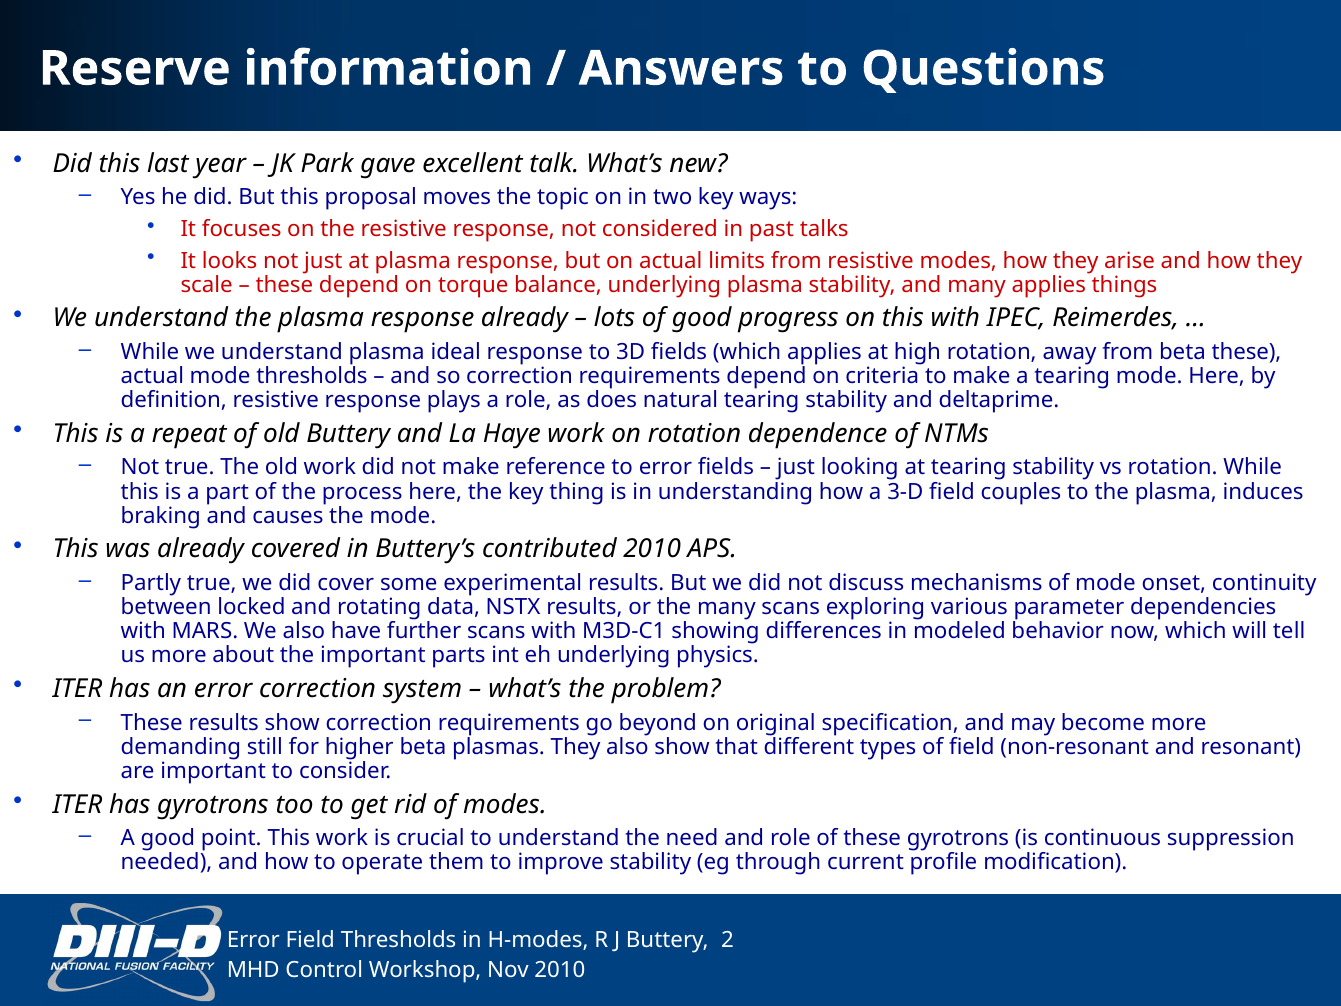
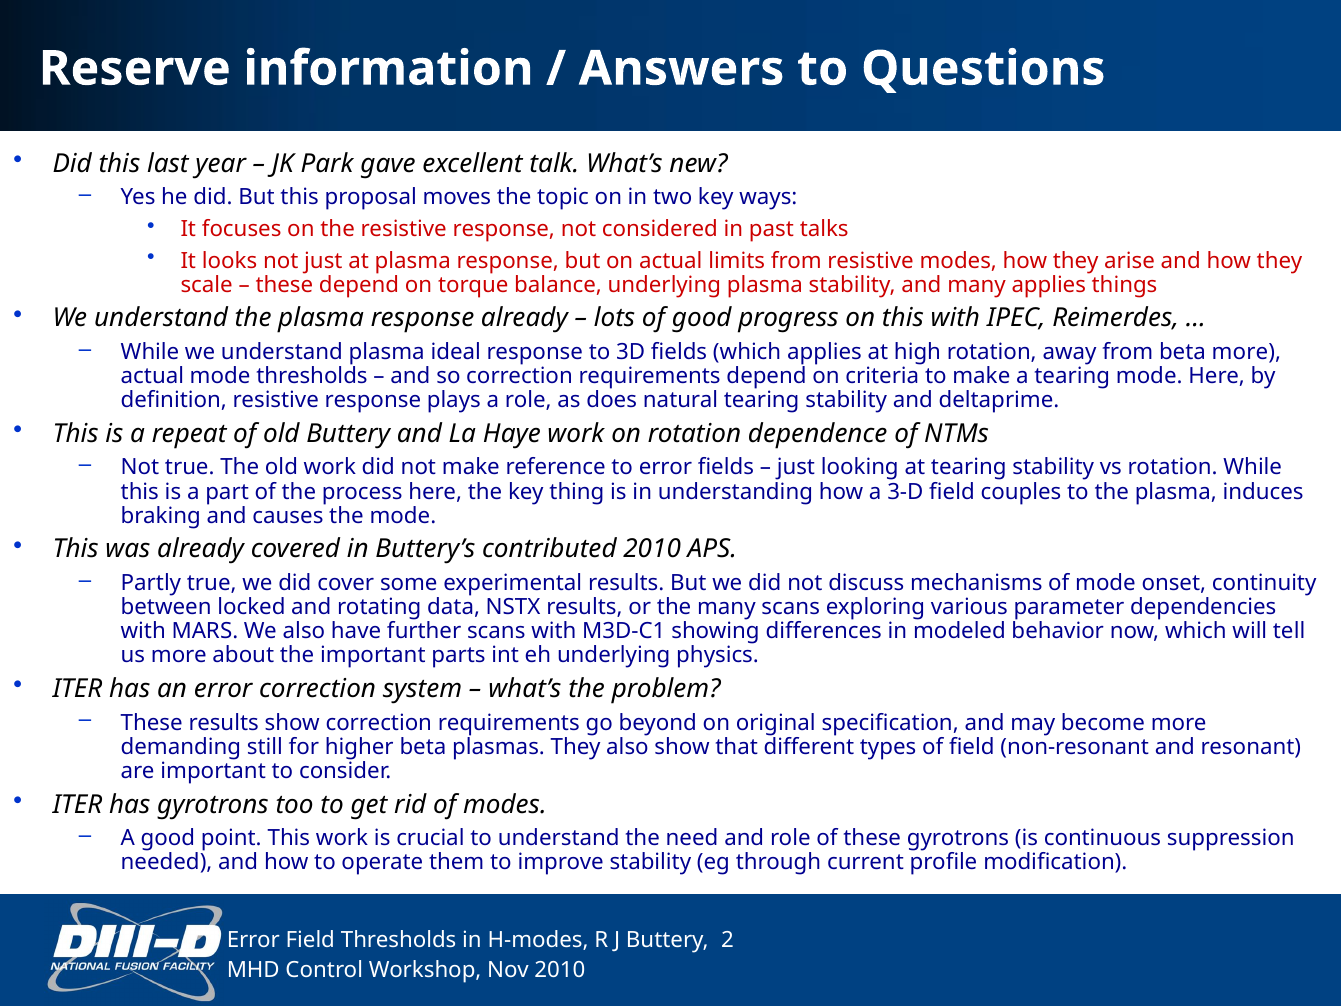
beta these: these -> more (1246, 352)
